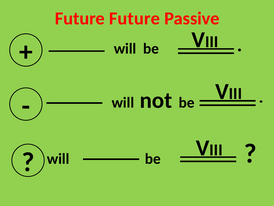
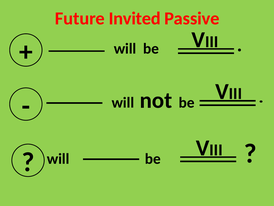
Future Future: Future -> Invited (135, 18)
